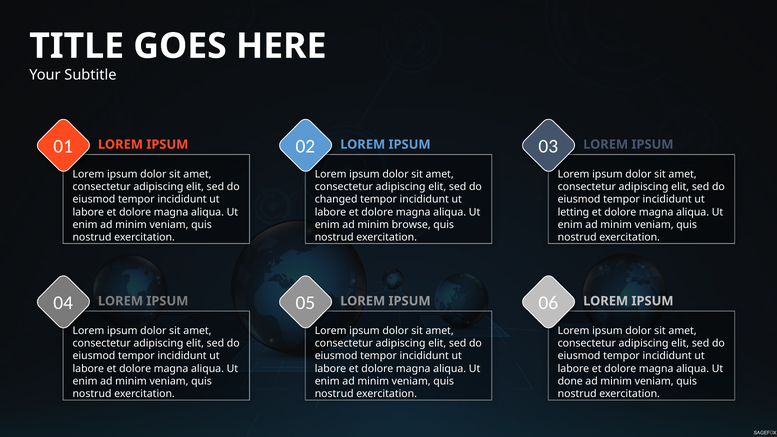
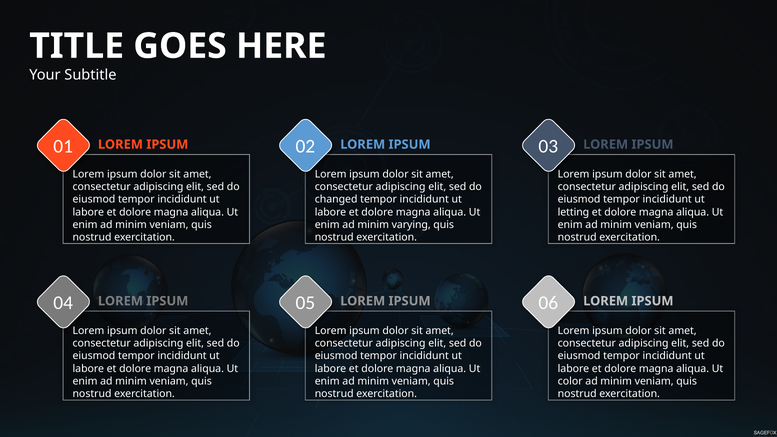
browse: browse -> varying (411, 225)
done: done -> color (570, 381)
